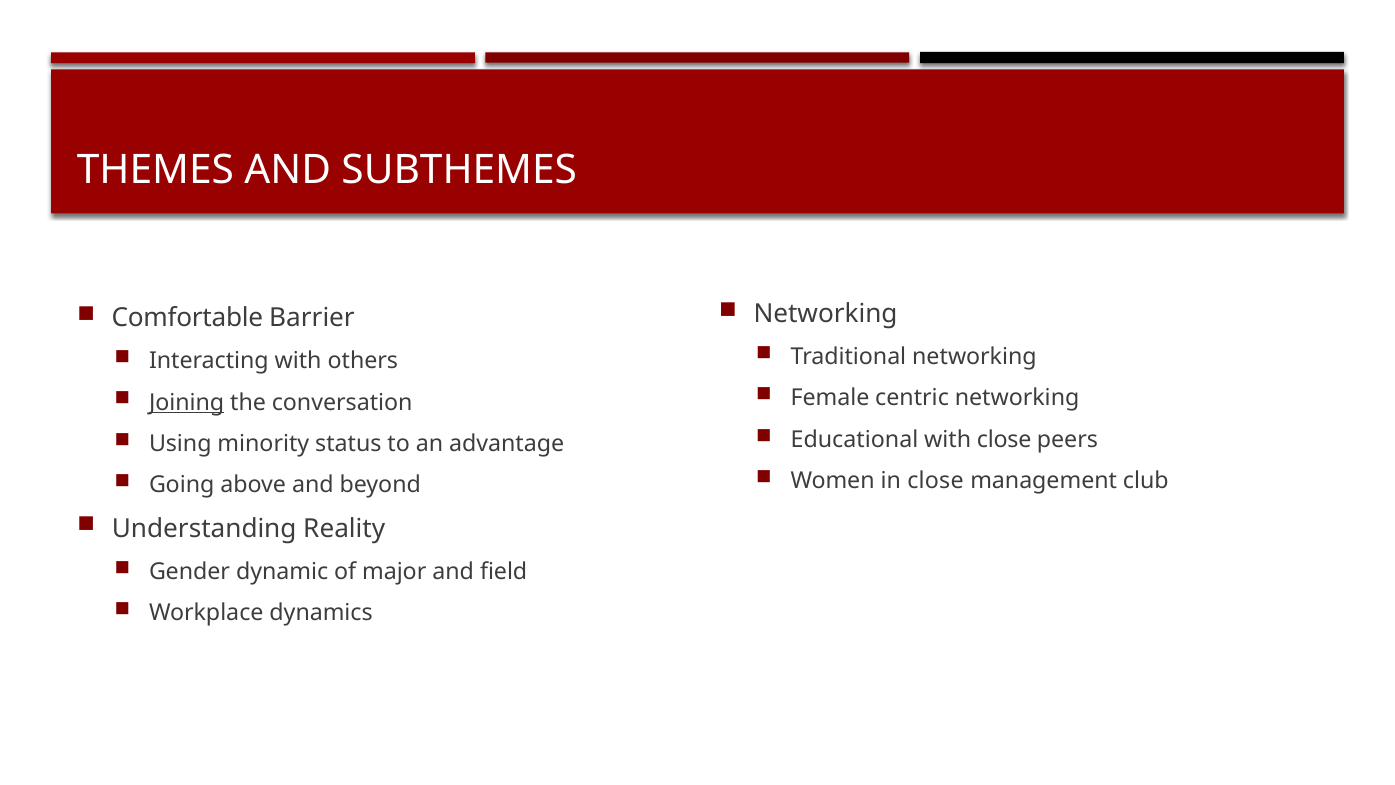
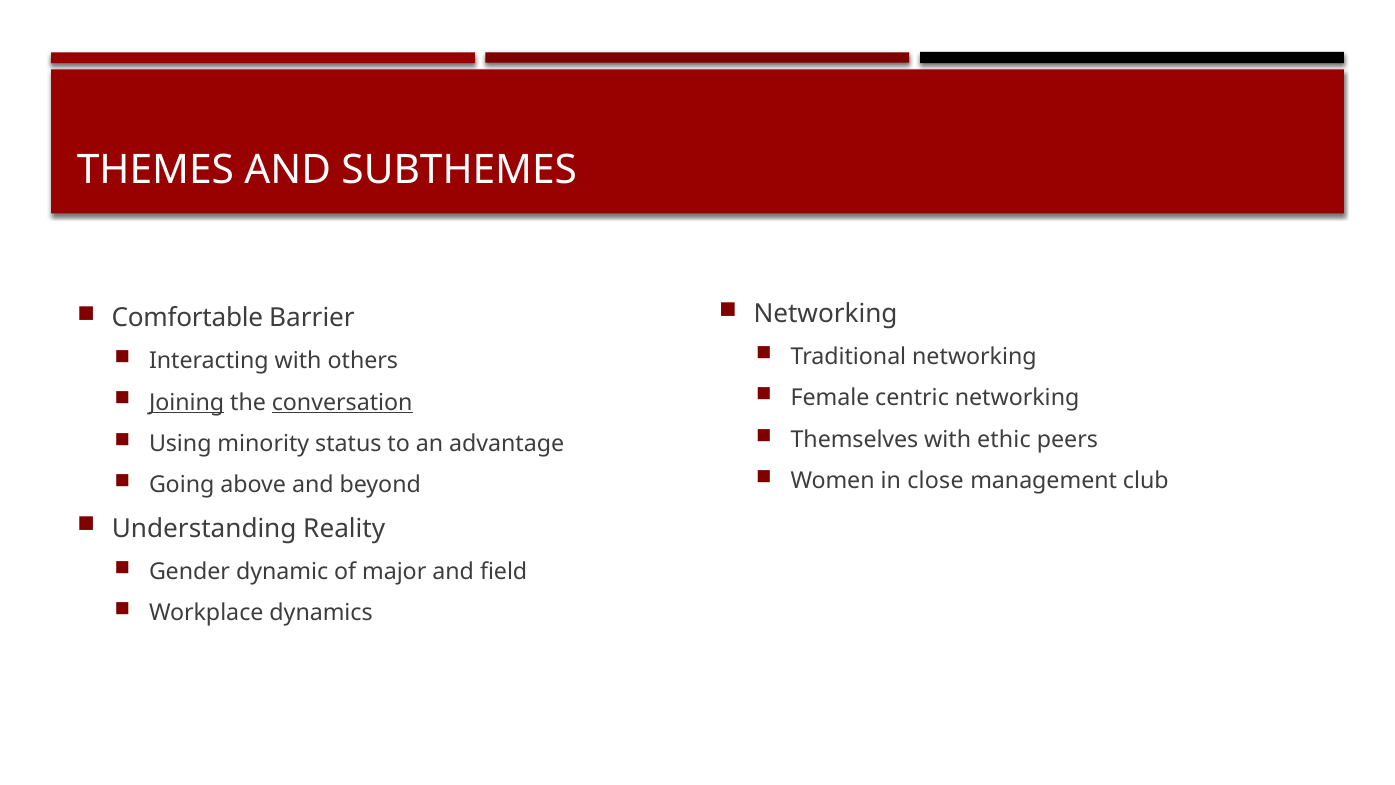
conversation underline: none -> present (342, 402)
Educational: Educational -> Themselves (854, 439)
with close: close -> ethic (1004, 439)
